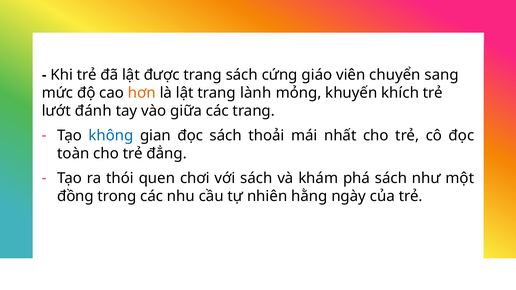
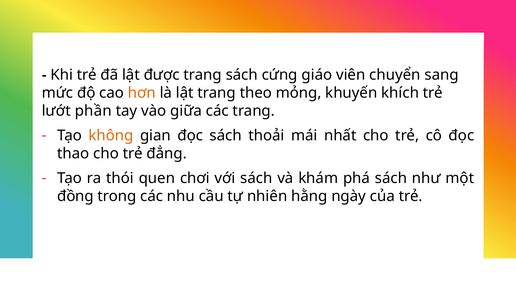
lành: lành -> theo (256, 93)
đánh: đánh -> phần (93, 111)
không colour: blue -> orange (111, 136)
toàn: toàn -> thao (73, 154)
